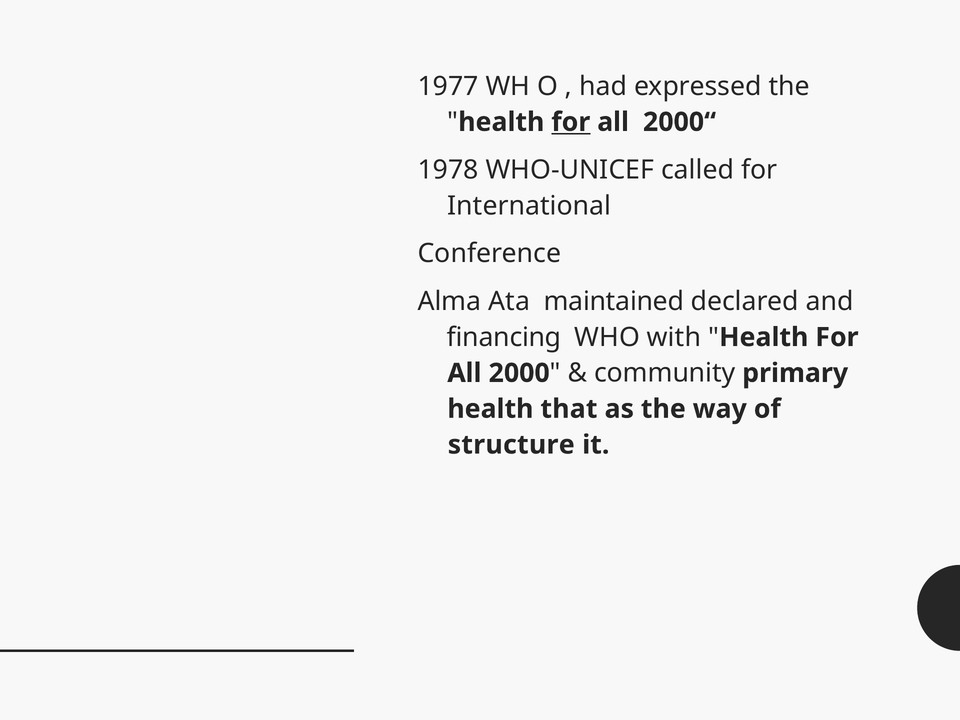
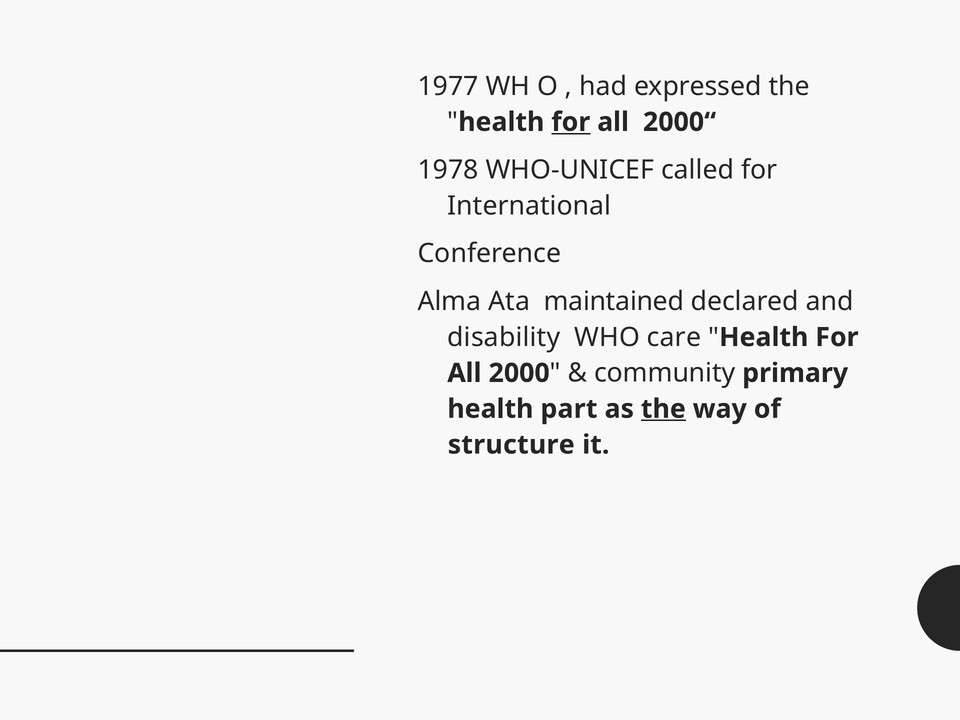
financing: financing -> disability (504, 337)
with: with -> care (674, 337)
that: that -> part (569, 409)
the underline: none -> present (663, 409)
